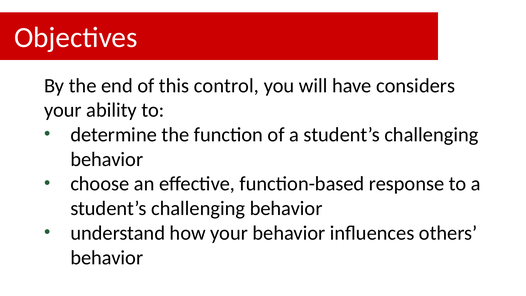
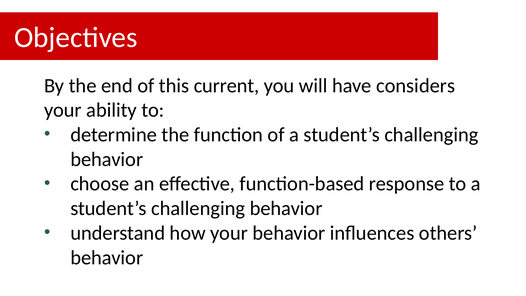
control: control -> current (227, 86)
